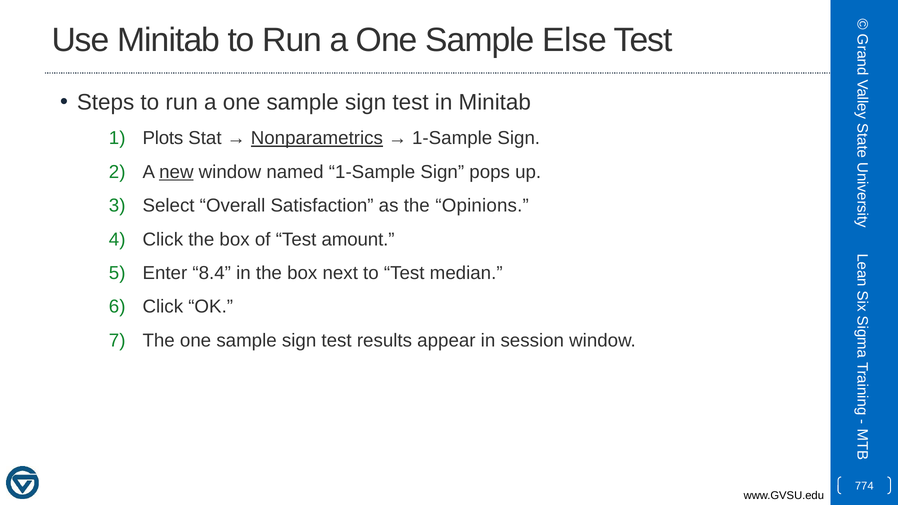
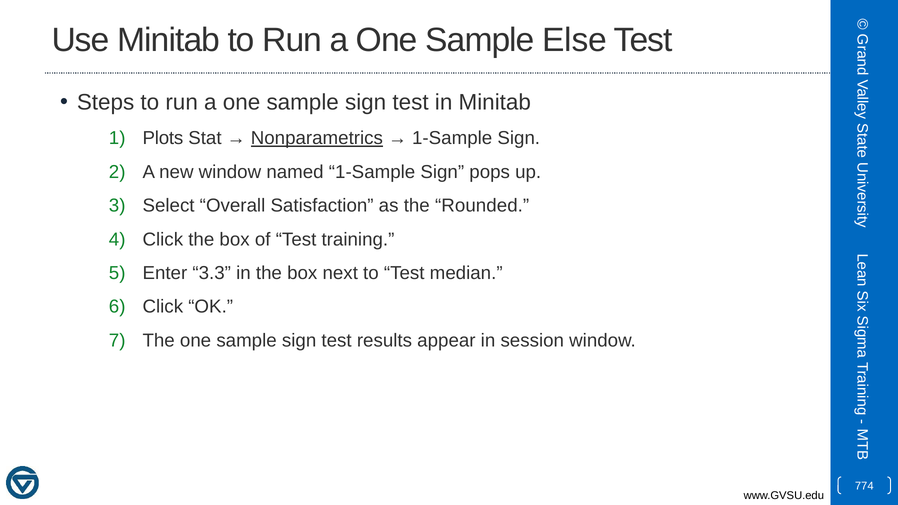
new underline: present -> none (176, 172)
Opinions: Opinions -> Rounded (482, 206)
amount: amount -> training (358, 239)
8.4: 8.4 -> 3.3 (212, 273)
